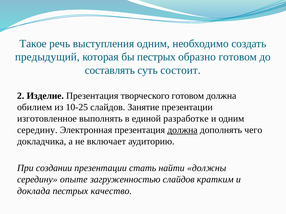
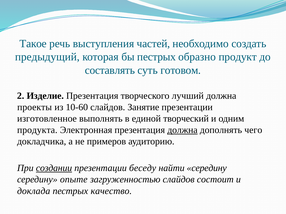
выступления одним: одним -> частей (153, 44)
образно готовом: готовом -> продукт (238, 57)
состоит: состоит -> готовом (181, 70)
творческого готовом: готовом -> лучший (188, 96)
обилием: обилием -> проекты (35, 107)
10-25: 10-25 -> 10-60 (77, 107)
разработке: разработке -> творческий (186, 119)
середину: середину -> продукта (37, 130)
включает: включает -> примеров (106, 142)
создании underline: none -> present (54, 168)
стать: стать -> беседу (143, 168)
найти должны: должны -> середину (207, 168)
кратким: кратким -> состоит (215, 180)
